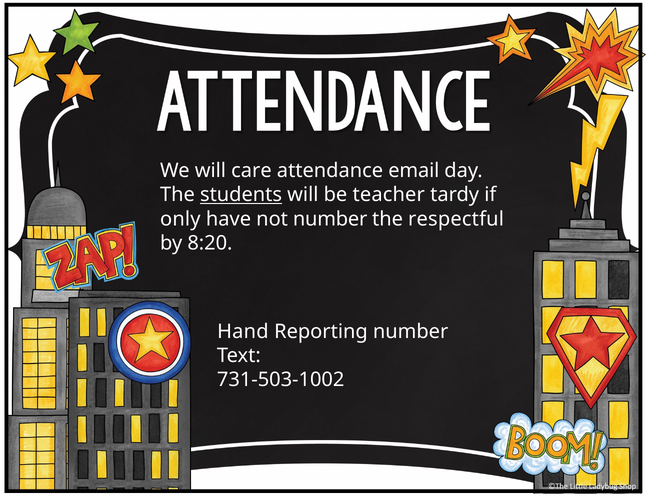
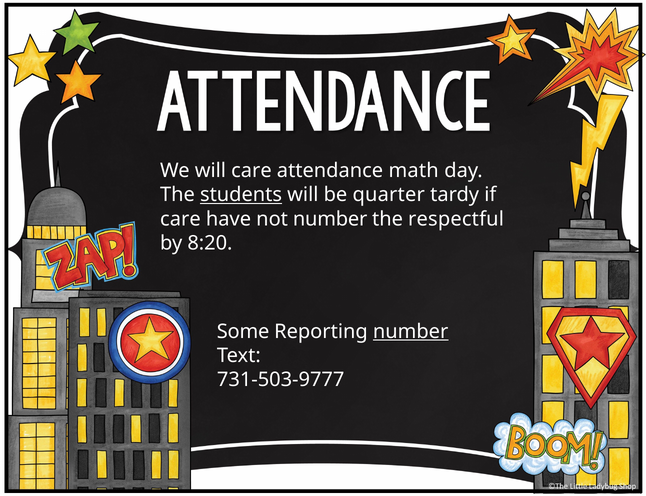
email: email -> math (414, 171)
teacher: teacher -> quarter (389, 195)
only: only -> care (180, 219)
Hand: Hand -> Some (243, 331)
number underline: none -> present (411, 331)
731-503-1002: 731-503-1002 -> 731-503-9777 (281, 379)
